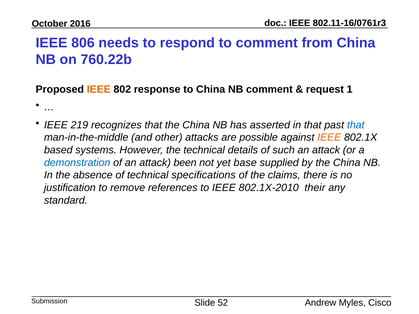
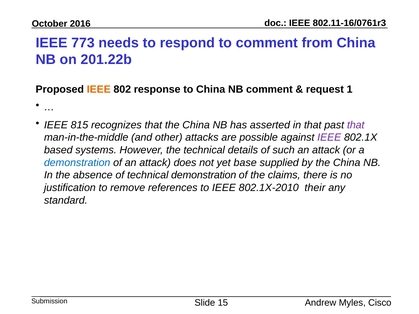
806: 806 -> 773 (83, 43)
760.22b: 760.22b -> 201.22b (106, 60)
219: 219 -> 815 (79, 125)
that colour: blue -> purple (356, 125)
IEEE colour: orange -> purple (329, 138)
been: been -> does (185, 163)
technical specifications: specifications -> demonstration (204, 175)
52: 52 -> 15 (223, 303)
